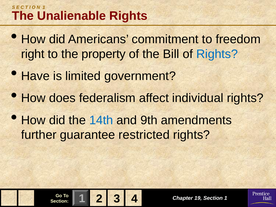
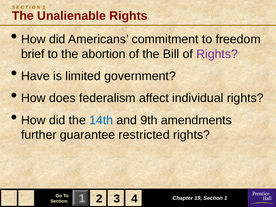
right: right -> brief (33, 54)
property: property -> abortion (104, 54)
Rights colour: blue -> purple (217, 54)
